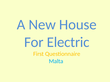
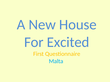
Electric: Electric -> Excited (68, 42)
